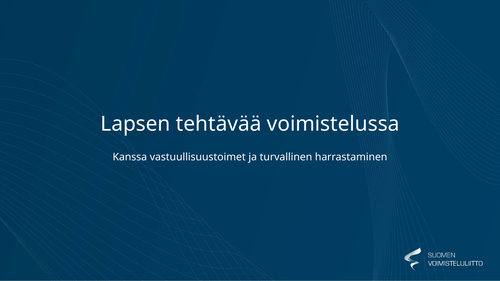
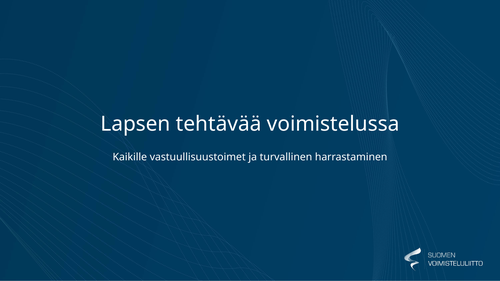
Kanssa: Kanssa -> Kaikille (130, 157)
